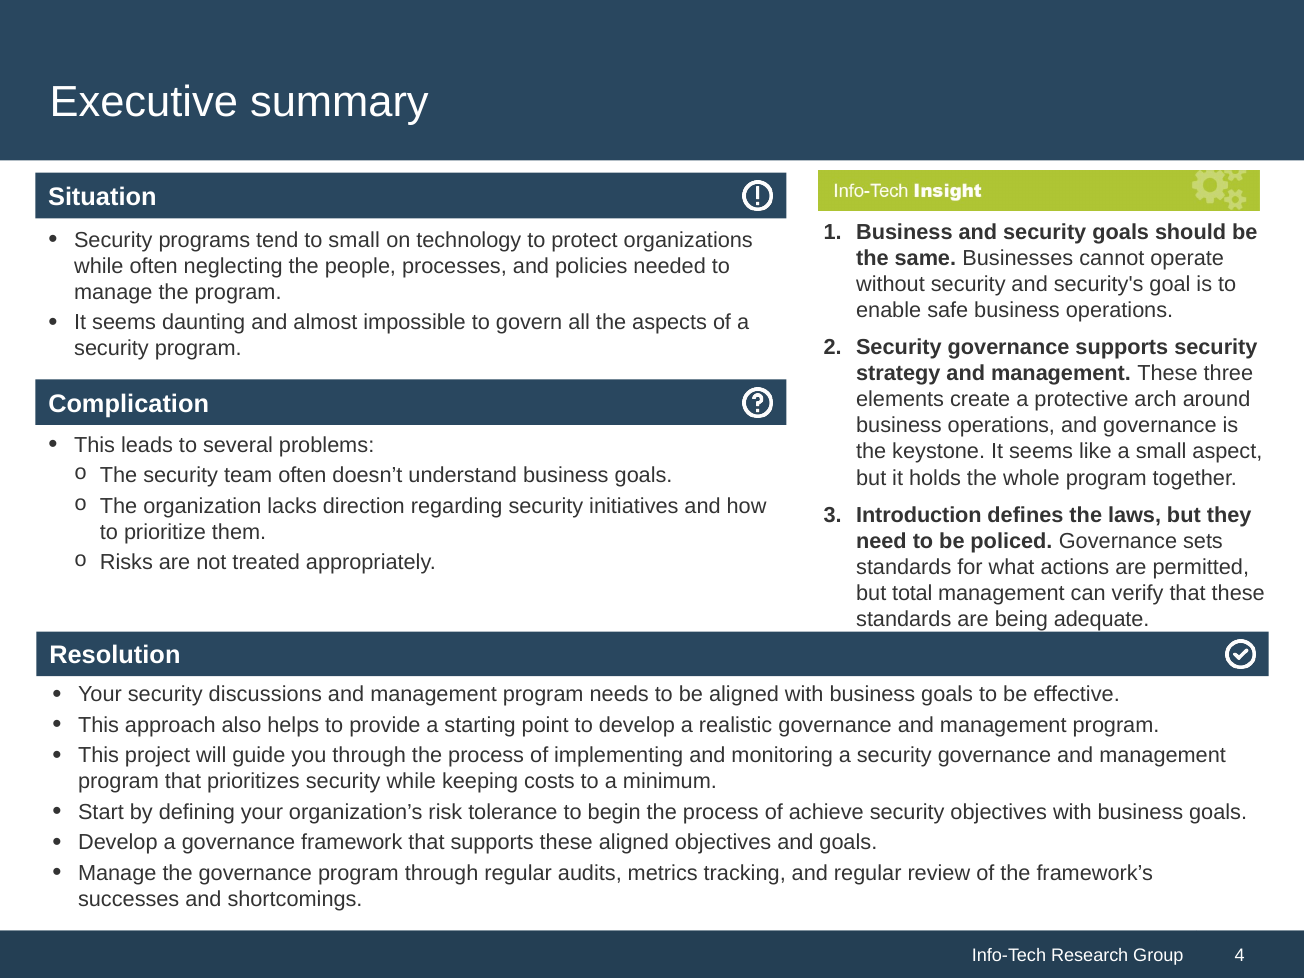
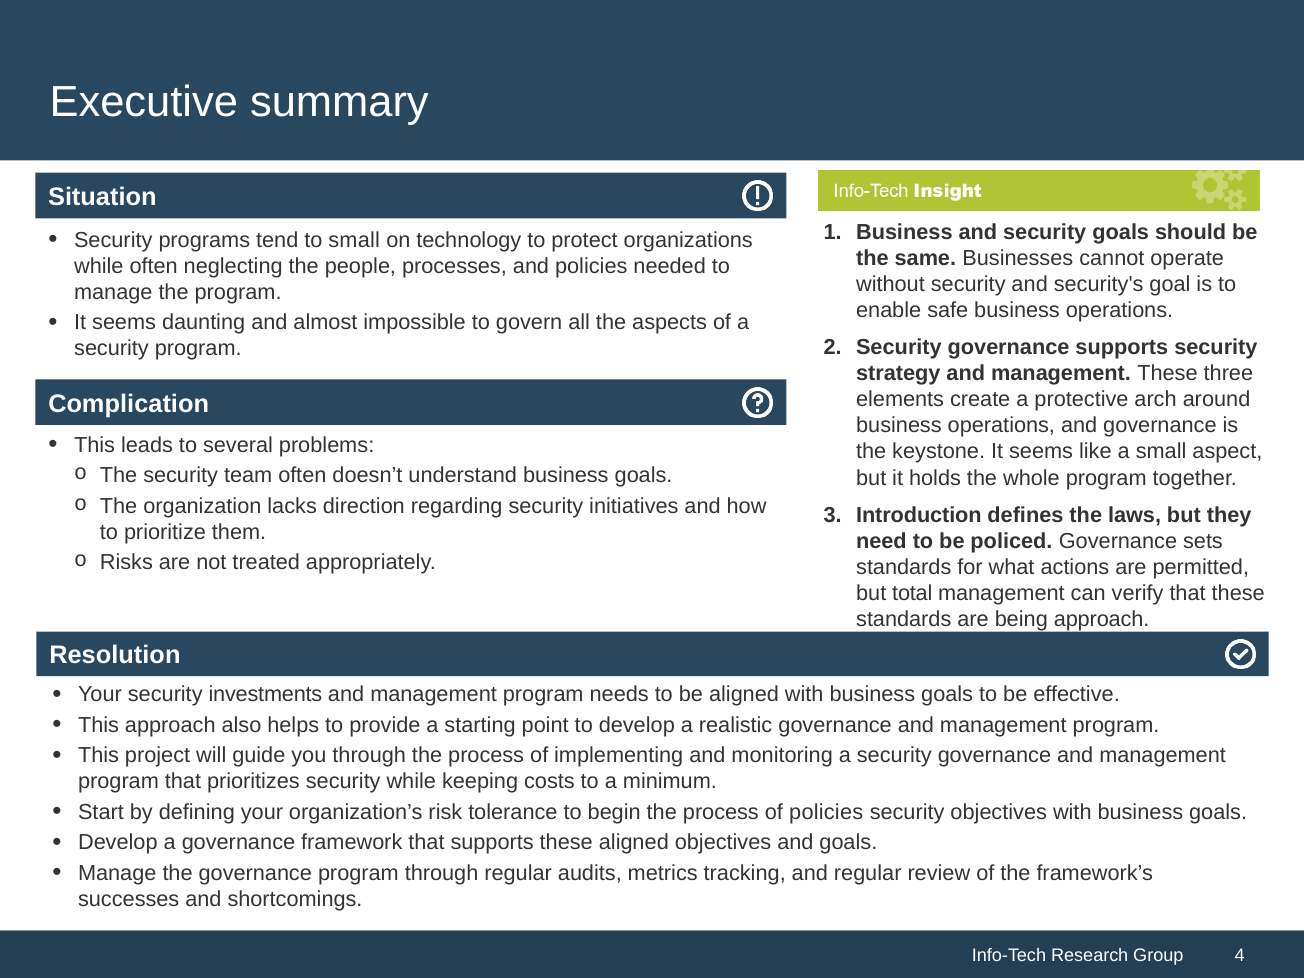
being adequate: adequate -> approach (1102, 619)
discussions: discussions -> investments (265, 695)
of achieve: achieve -> policies (826, 812)
